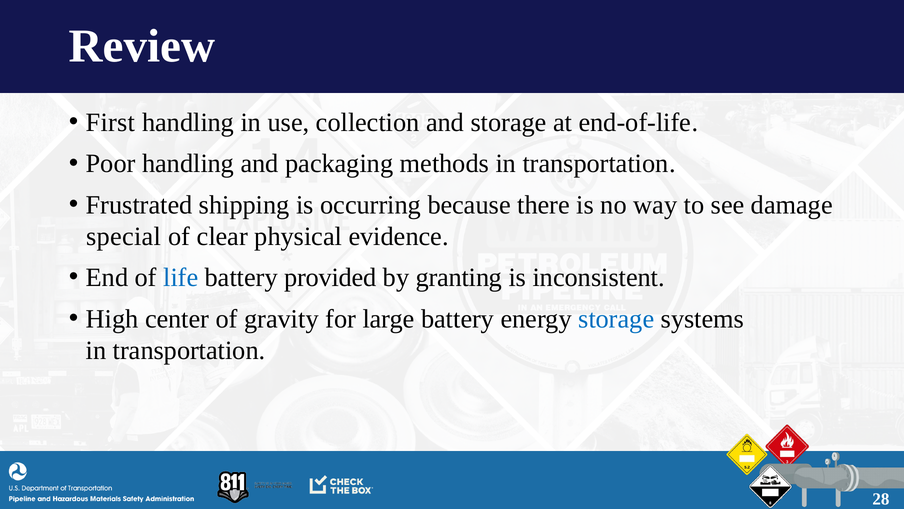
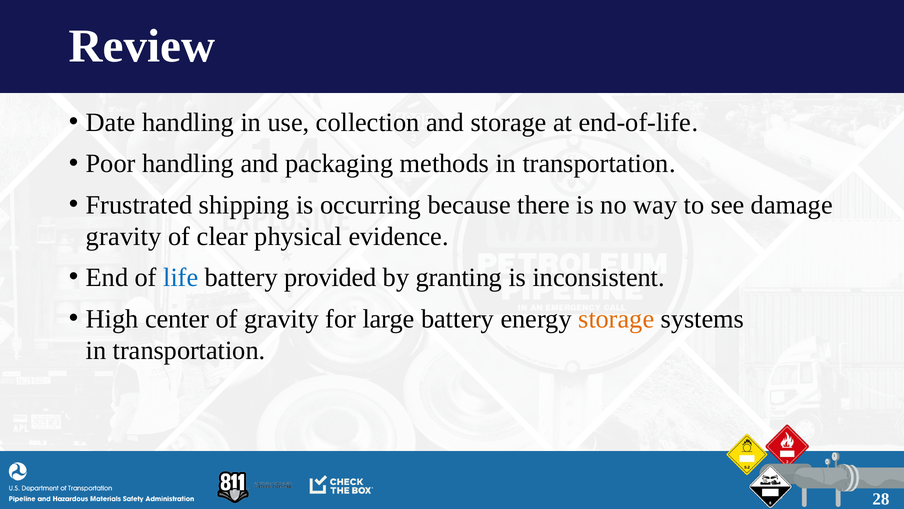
First: First -> Date (111, 123)
special: special -> gravity (124, 236)
storage colour: blue -> orange (616, 318)
